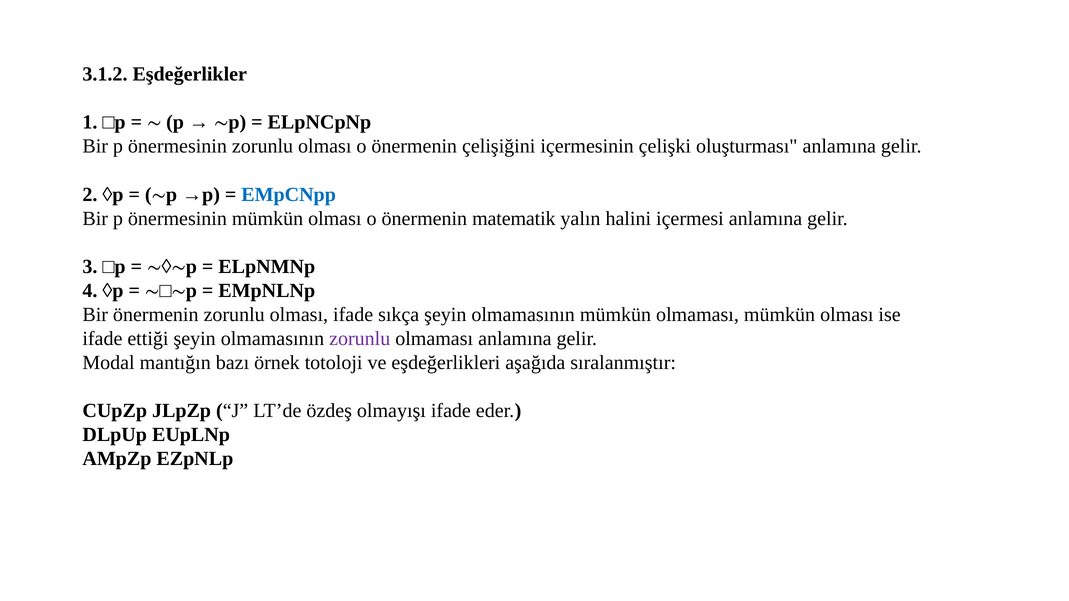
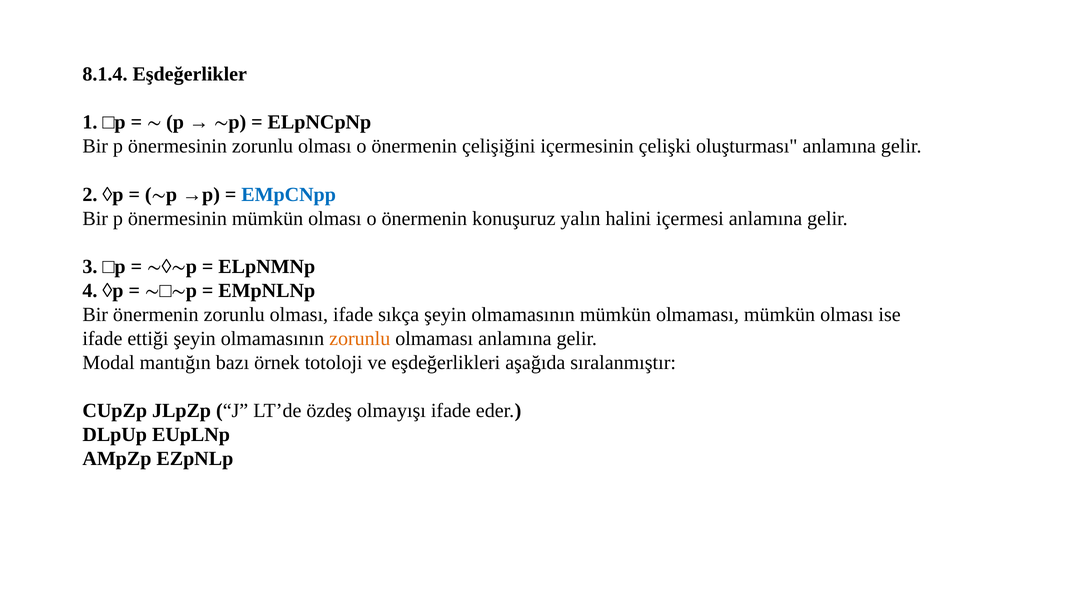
3.1.2: 3.1.2 -> 8.1.4 (105, 74)
matematik: matematik -> konuşuruz (514, 219)
zorunlu colour: purple -> orange (360, 339)
